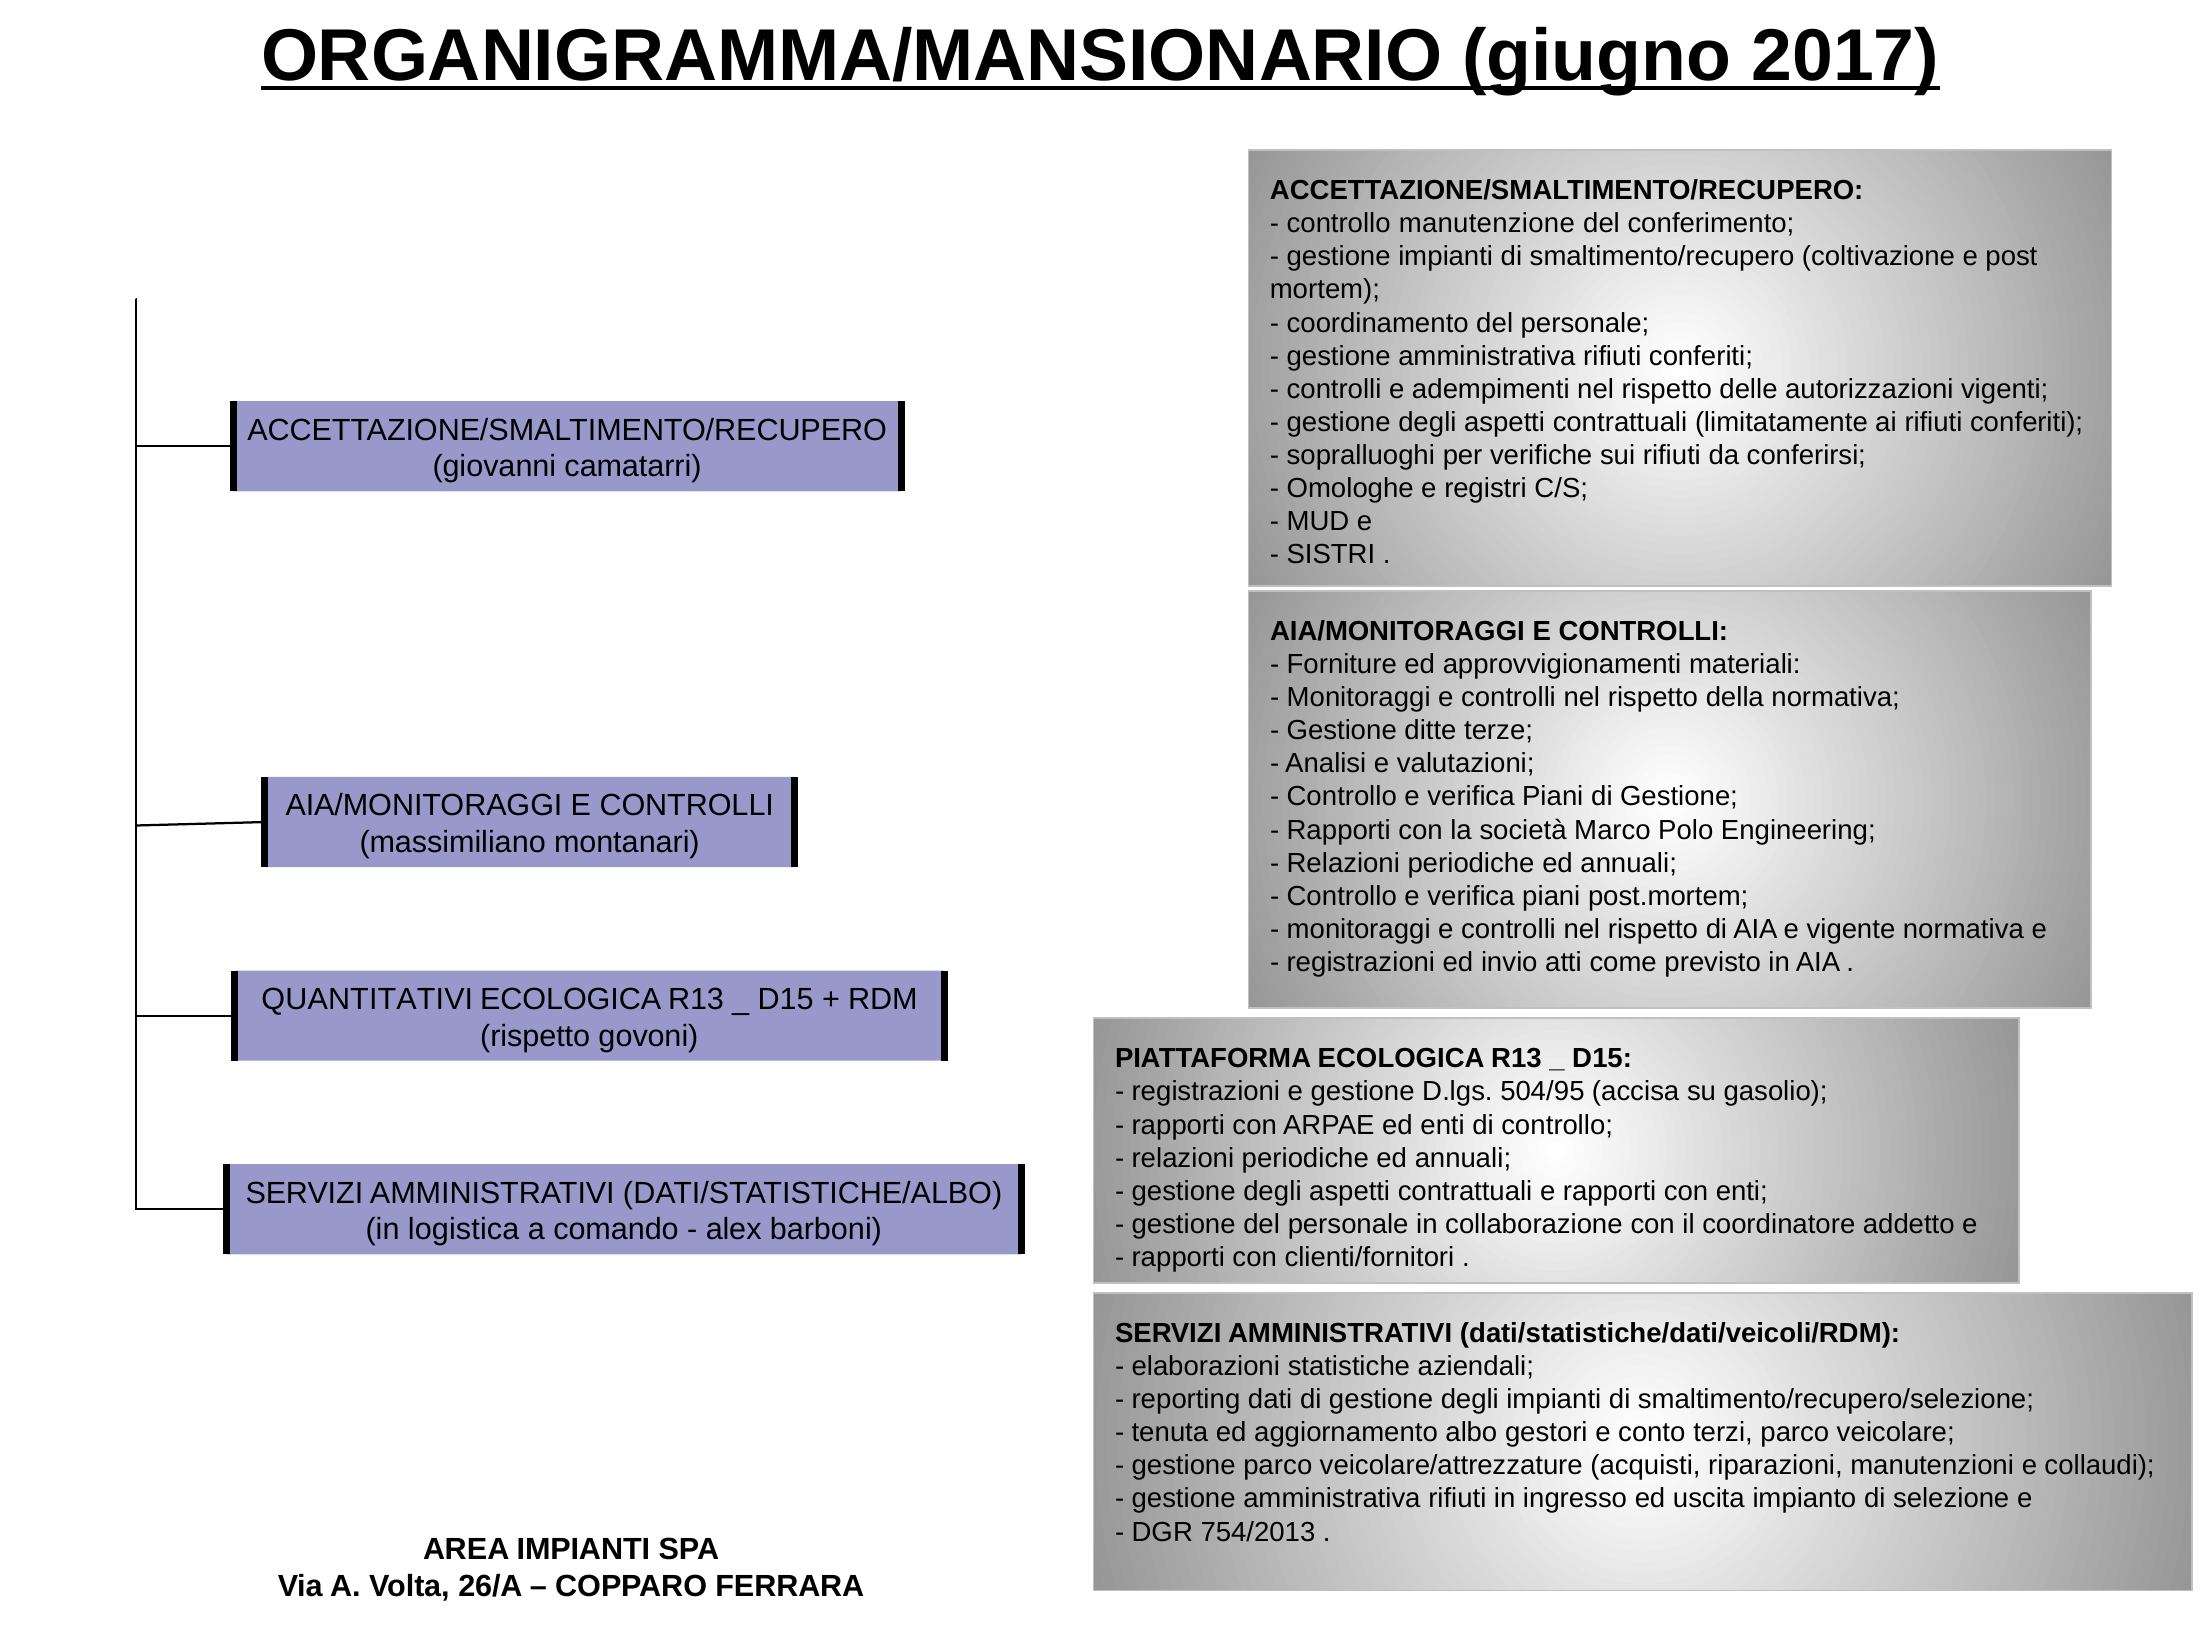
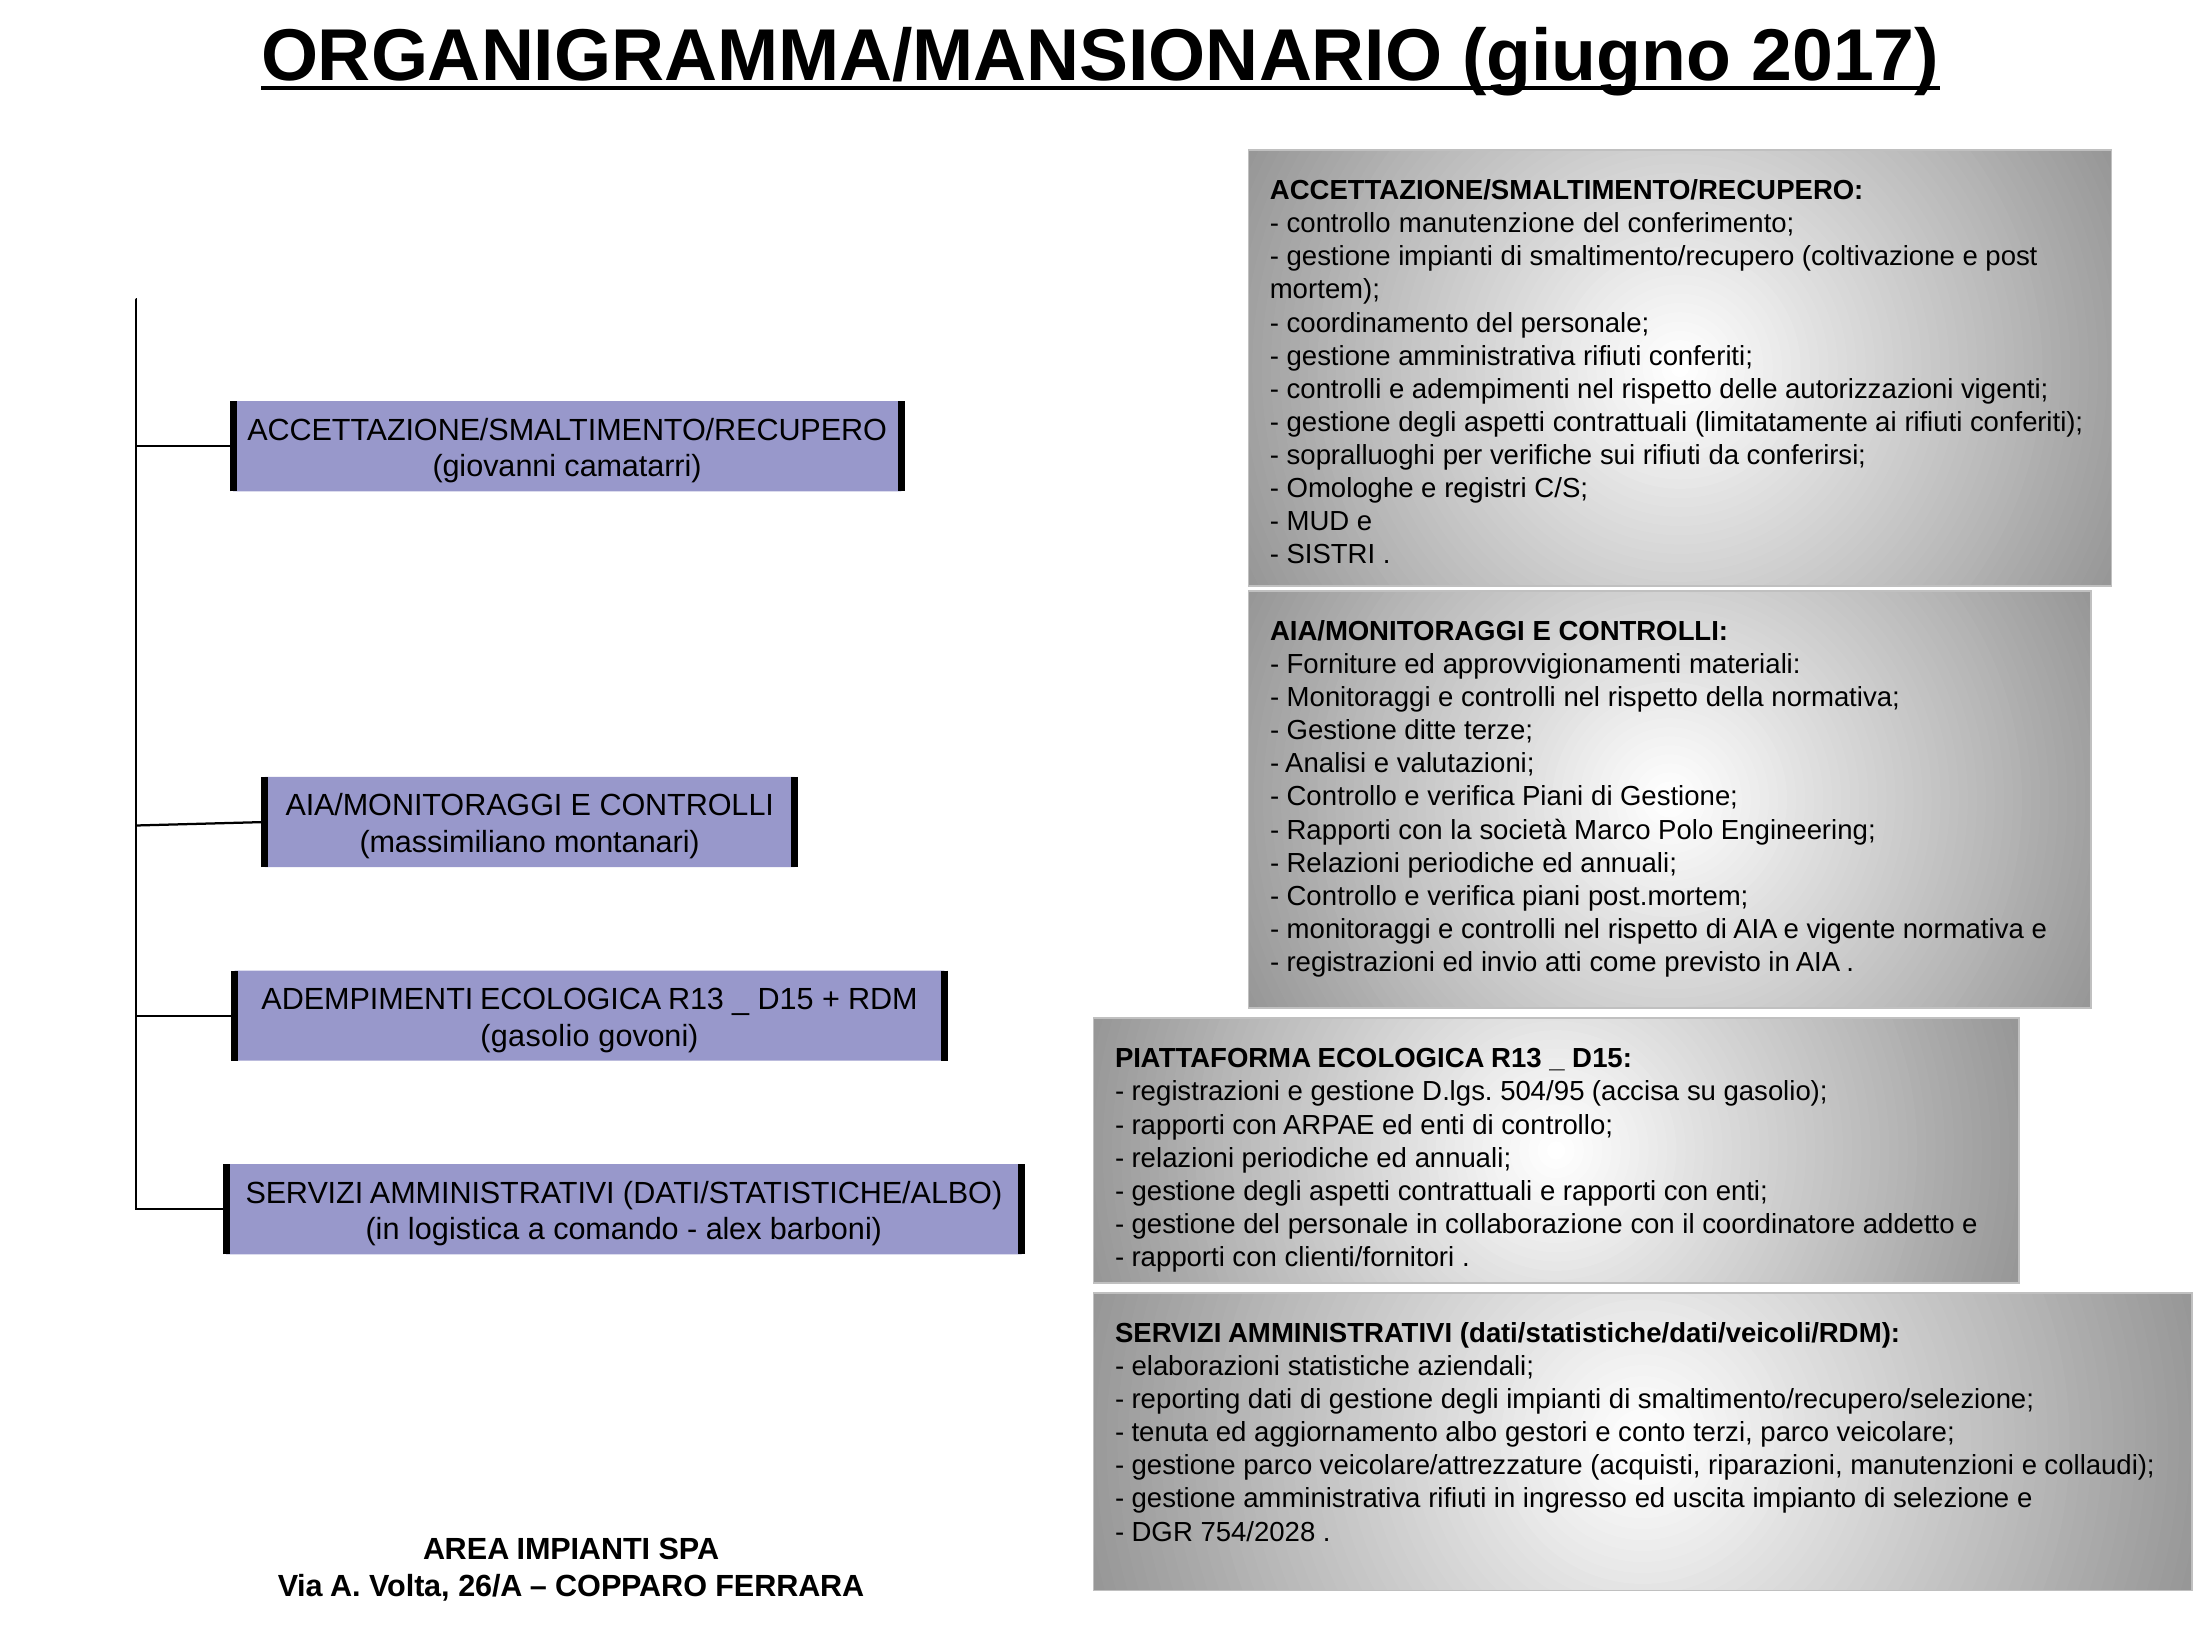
QUANTITATIVI: QUANTITATIVI -> ADEMPIMENTI (367, 999)
rispetto: rispetto -> gasolio (535, 1036)
754/2013: 754/2013 -> 754/2028 (1258, 1532)
